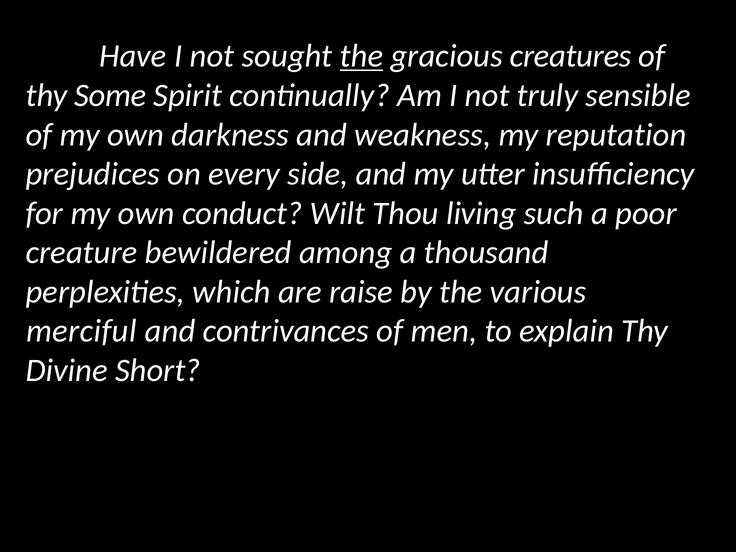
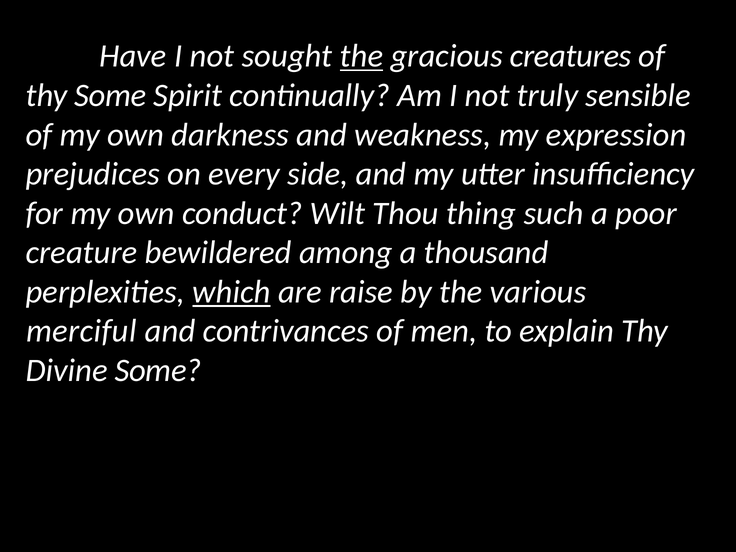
reputation: reputation -> expression (616, 135)
living: living -> thing (481, 213)
which underline: none -> present (231, 292)
Divine Short: Short -> Some (158, 370)
